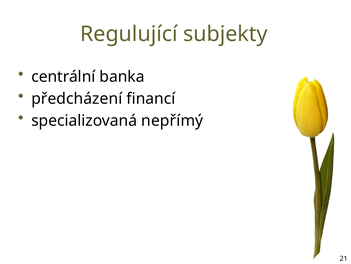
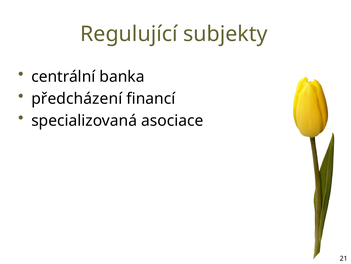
nepřímý: nepřímý -> asociace (172, 120)
